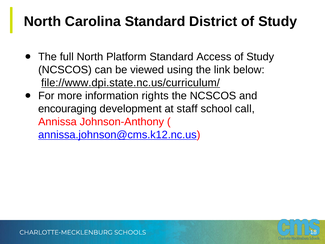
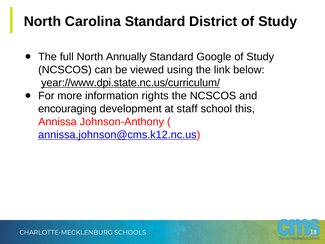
Platform: Platform -> Annually (126, 57)
Access: Access -> Google (214, 57)
file://www.dpi.state.nc.us/curriculum/: file://www.dpi.state.nc.us/curriculum/ -> year://www.dpi.state.nc.us/curriculum/ (131, 83)
call: call -> this (245, 109)
